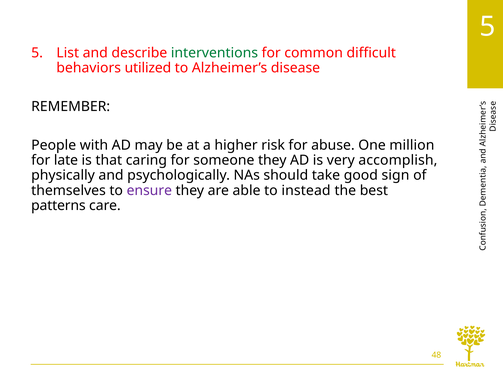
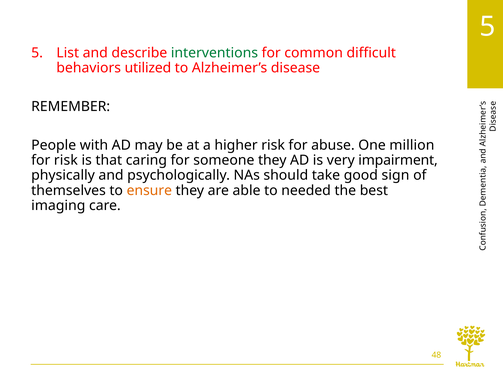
for late: late -> risk (66, 160)
accomplish: accomplish -> impairment (398, 160)
ensure colour: purple -> orange (149, 191)
instead: instead -> needed (306, 191)
patterns: patterns -> imaging (58, 206)
